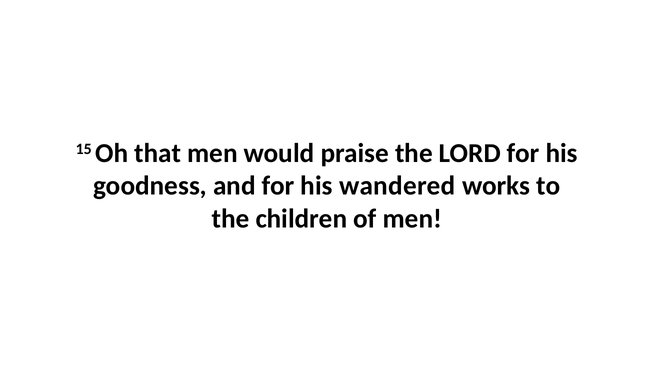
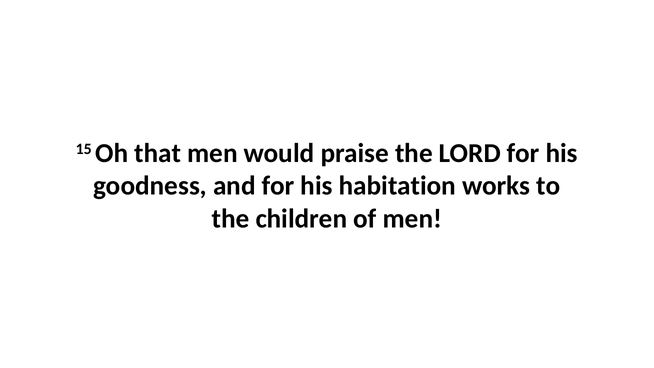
wandered: wandered -> habitation (397, 186)
